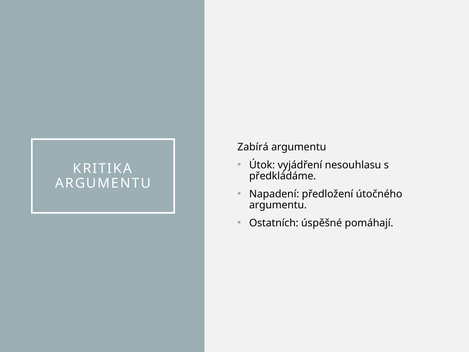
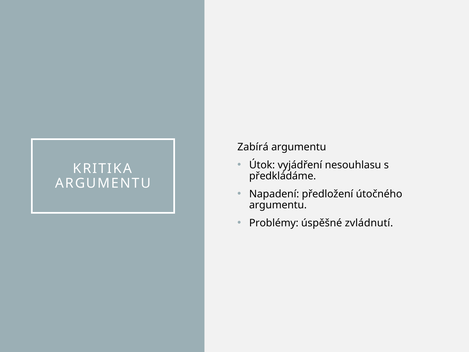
Ostatních: Ostatních -> Problémy (274, 223)
pomáhají: pomáhají -> zvládnutí (369, 223)
